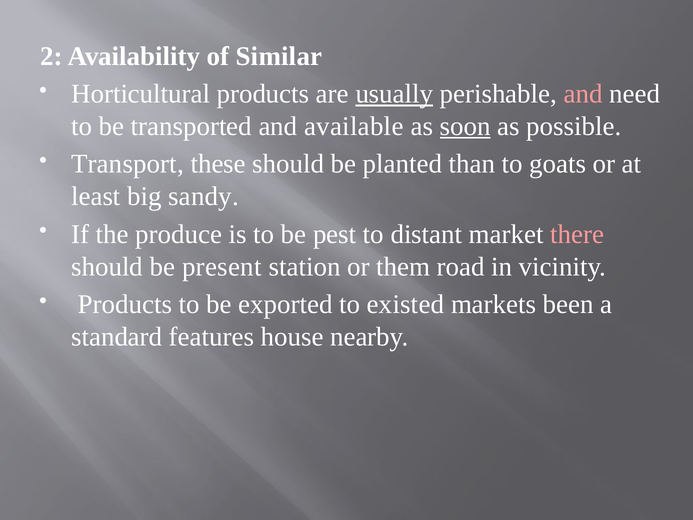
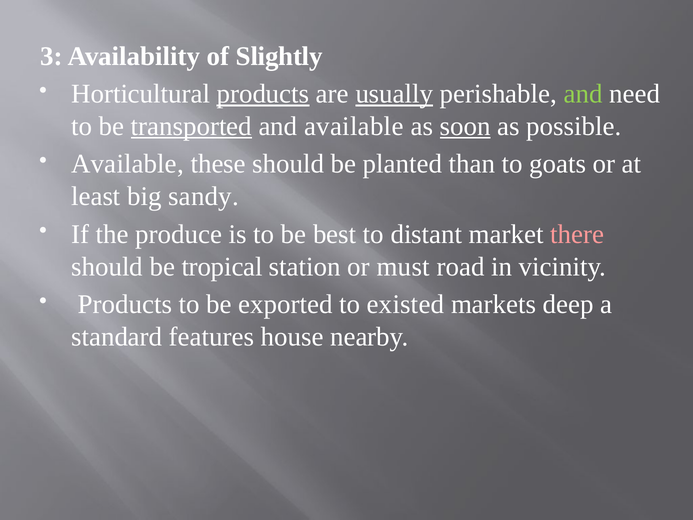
2: 2 -> 3 (51, 56)
Similar: Similar -> Slightly (279, 56)
products underline: none -> present (263, 94)
and colour: pink -> light green (583, 94)
transported underline: none -> present (191, 126)
Transport: Transport -> Available (128, 164)
pest: pest -> best (335, 234)
present: present -> tropical (222, 266)
them: them -> must (403, 266)
been: been -> deep (568, 304)
